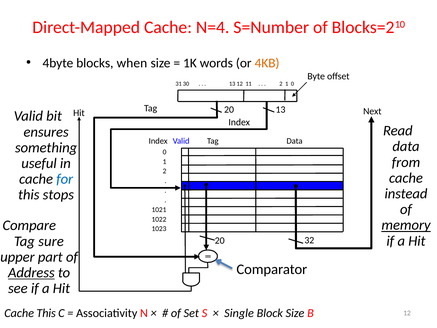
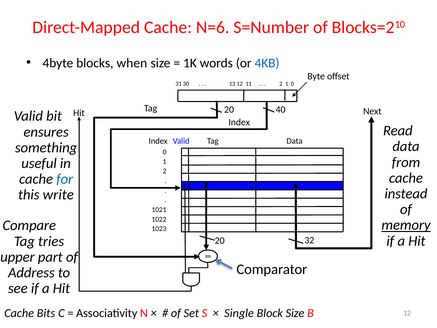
N=4: N=4 -> N=6 (213, 27)
4KB colour: orange -> blue (267, 63)
Tag 13: 13 -> 40 (281, 109)
stops: stops -> write (58, 195)
sure: sure -> tries (51, 241)
Address underline: present -> none (31, 272)
Cache This: This -> Bits (46, 313)
